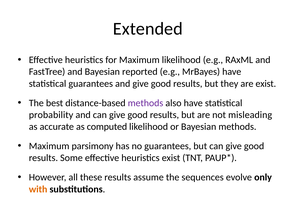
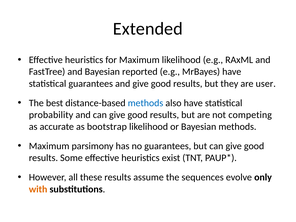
are exist: exist -> user (266, 84)
methods colour: purple -> blue (145, 103)
misleading: misleading -> competing (250, 115)
computed: computed -> bootstrap (107, 127)
